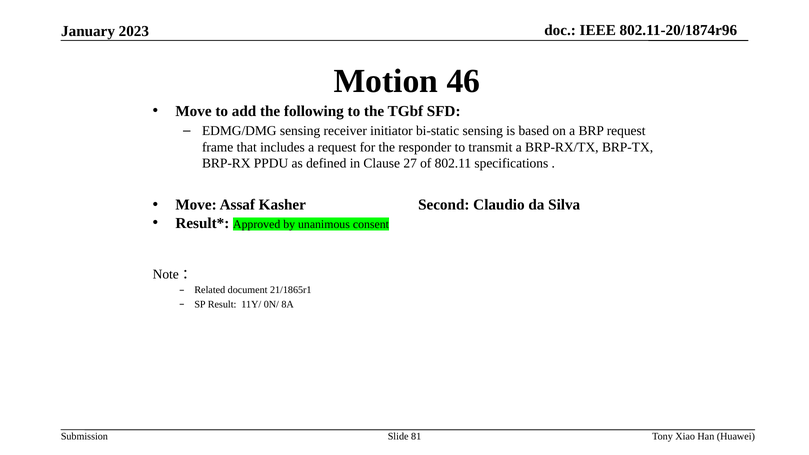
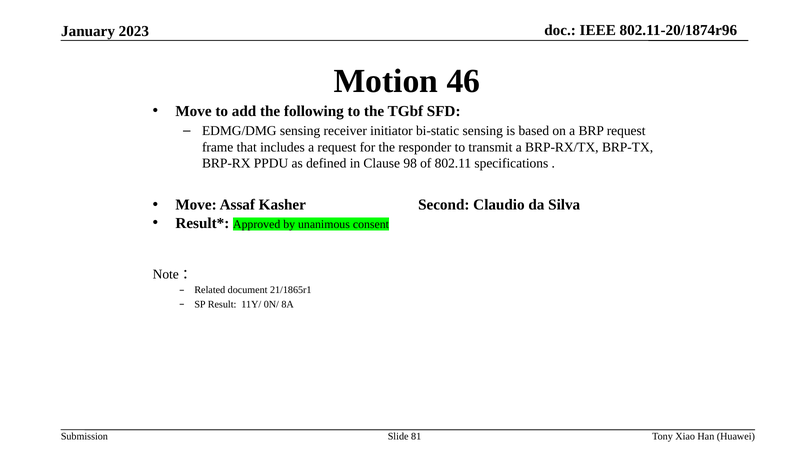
27: 27 -> 98 (410, 163)
